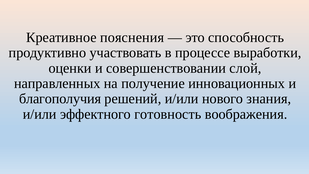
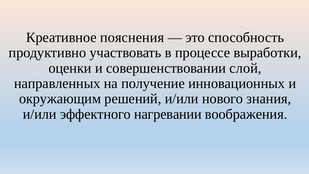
благополучия: благополучия -> окружающим (60, 99)
готовность: готовность -> нагревании (168, 114)
